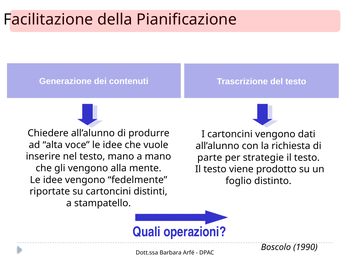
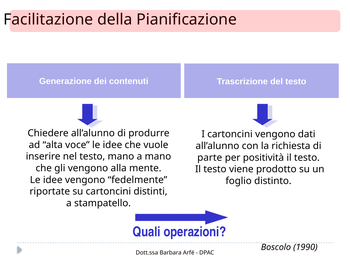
strategie: strategie -> positività (263, 158)
